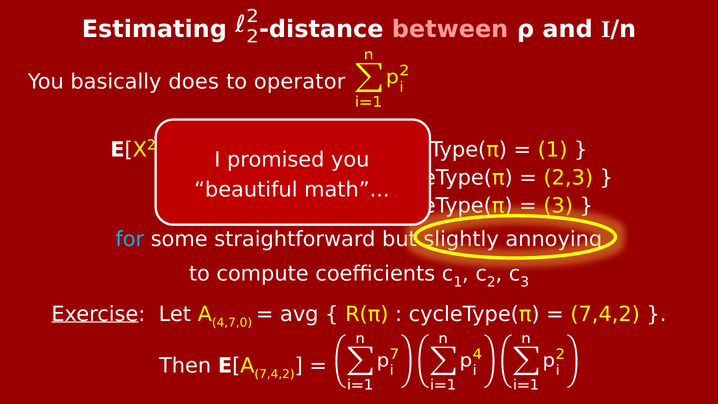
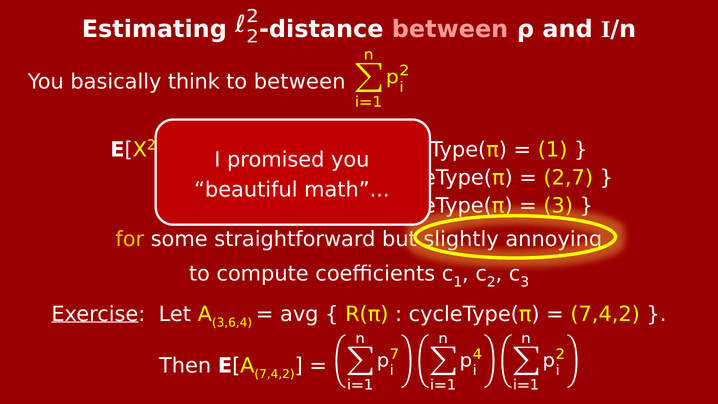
does: does -> think (194, 82)
to operator: operator -> between (300, 82)
2,3: 2,3 -> 2,7 (568, 178)
for colour: light blue -> yellow (130, 239)
4,7,0: 4,7,0 -> 3,6,4 (232, 322)
